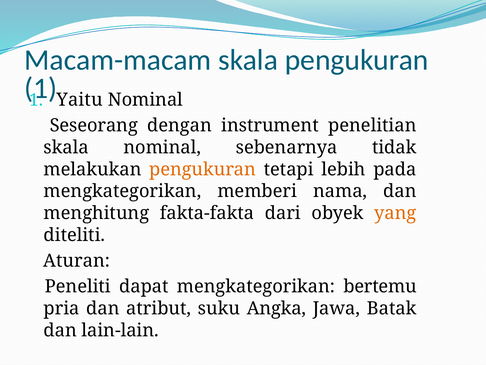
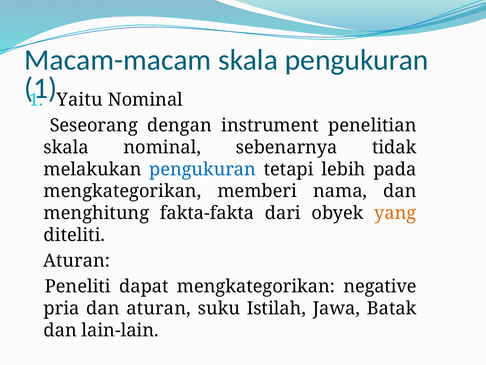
pengukuran colour: orange -> blue (203, 169)
bertemu: bertemu -> negative (380, 286)
dan atribut: atribut -> aturan (159, 308)
Angka: Angka -> Istilah (276, 308)
